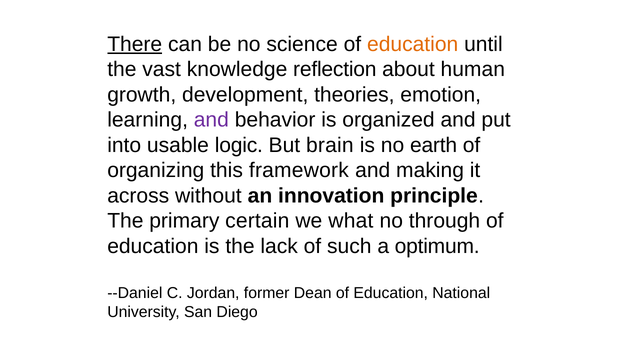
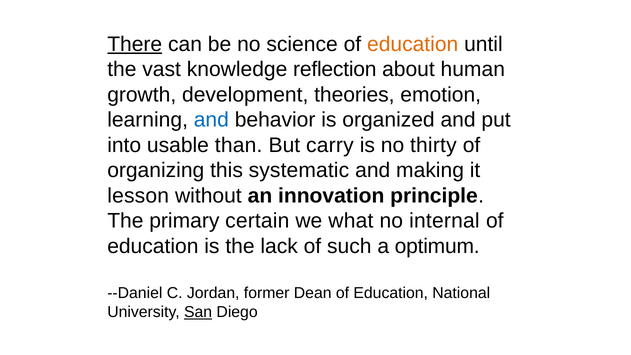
and colour: purple -> blue (211, 120)
logic: logic -> than (239, 145)
brain: brain -> carry (330, 145)
earth: earth -> thirty (433, 145)
framework: framework -> systematic (299, 170)
across: across -> lesson (138, 196)
through: through -> internal (444, 221)
San underline: none -> present (198, 312)
